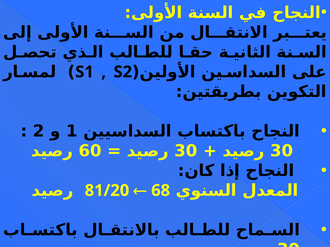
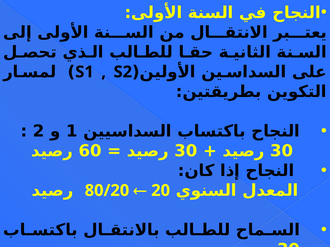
81/20: 81/20 -> 80/20 (107, 191)
68: 68 -> 20 (161, 191)
